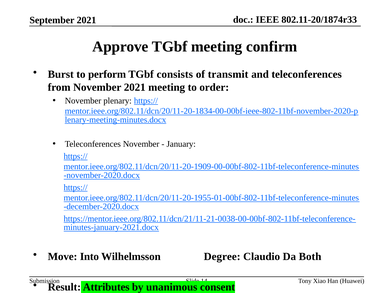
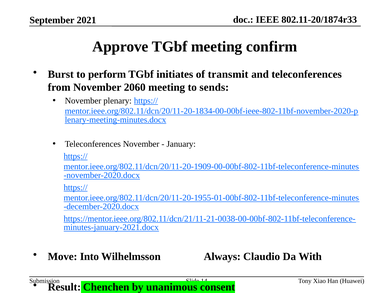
consists: consists -> initiates (175, 74)
November 2021: 2021 -> 2060 (135, 87)
order: order -> sends (214, 87)
Degree: Degree -> Always (222, 256)
Both: Both -> With (310, 256)
Attributes: Attributes -> Chenchen (106, 286)
